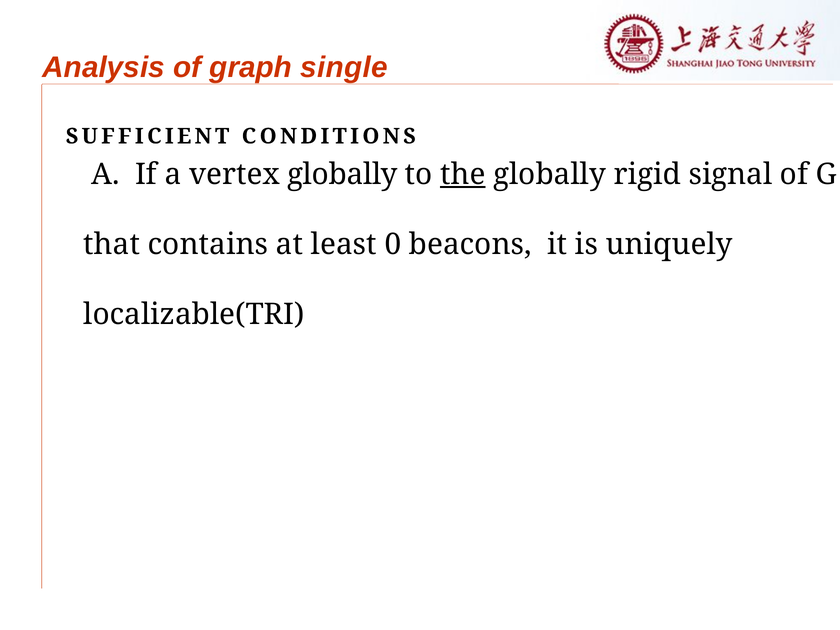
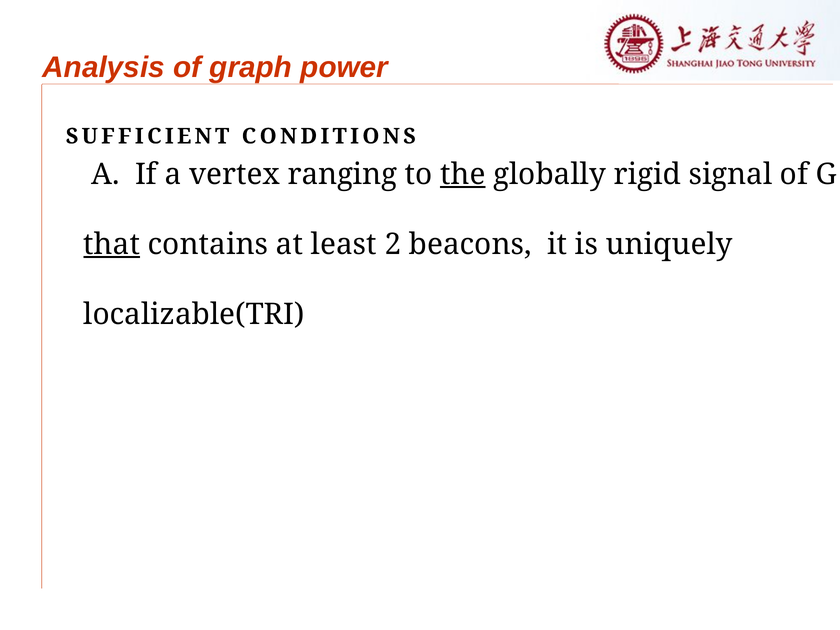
single: single -> power (344, 68)
vertex globally: globally -> ranging (342, 174)
that underline: none -> present (112, 244)
0: 0 -> 2 (393, 244)
